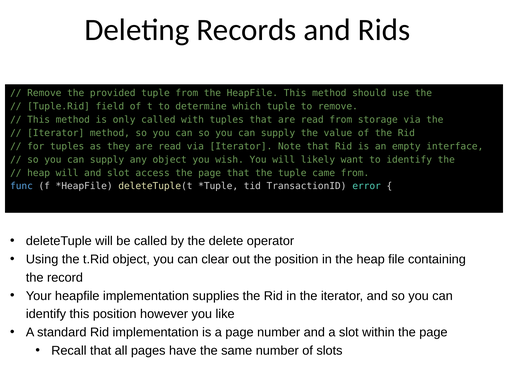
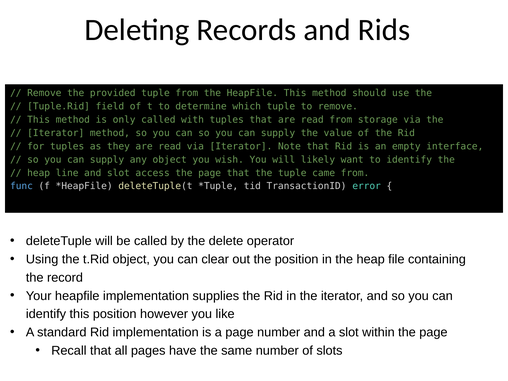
heap will: will -> line (67, 173)
